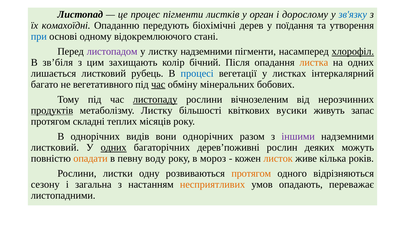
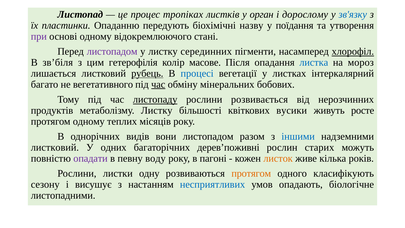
процес пігменти: пігменти -> тропіках (183, 15)
комахоїдні: комахоїдні -> пластинки (66, 25)
дерев: дерев -> назву (251, 25)
при colour: blue -> purple (39, 36)
листку надземними: надземними -> серединних (206, 52)
захищають: захищають -> гетерофілія (133, 62)
бічний: бічний -> масове (205, 62)
листка colour: orange -> blue (314, 62)
на одних: одних -> мороз (361, 62)
рубець underline: none -> present (147, 73)
вічнозеленим: вічнозеленим -> розвивається (260, 99)
продуктів underline: present -> none (52, 110)
запас: запас -> росте (363, 110)
протягом складні: складні -> одному (89, 121)
вони однорічних: однорічних -> листопадом (208, 136)
іншими colour: purple -> blue (298, 136)
одних underline: present -> none (114, 147)
деяких: деяких -> старих (320, 147)
опадати colour: orange -> purple (91, 158)
мороз: мороз -> пагоні (213, 158)
відрізняються: відрізняються -> класифікують (344, 174)
загальна: загальна -> висушує (93, 184)
несприятливих colour: orange -> blue (213, 184)
переважає: переважає -> біологічне (351, 184)
